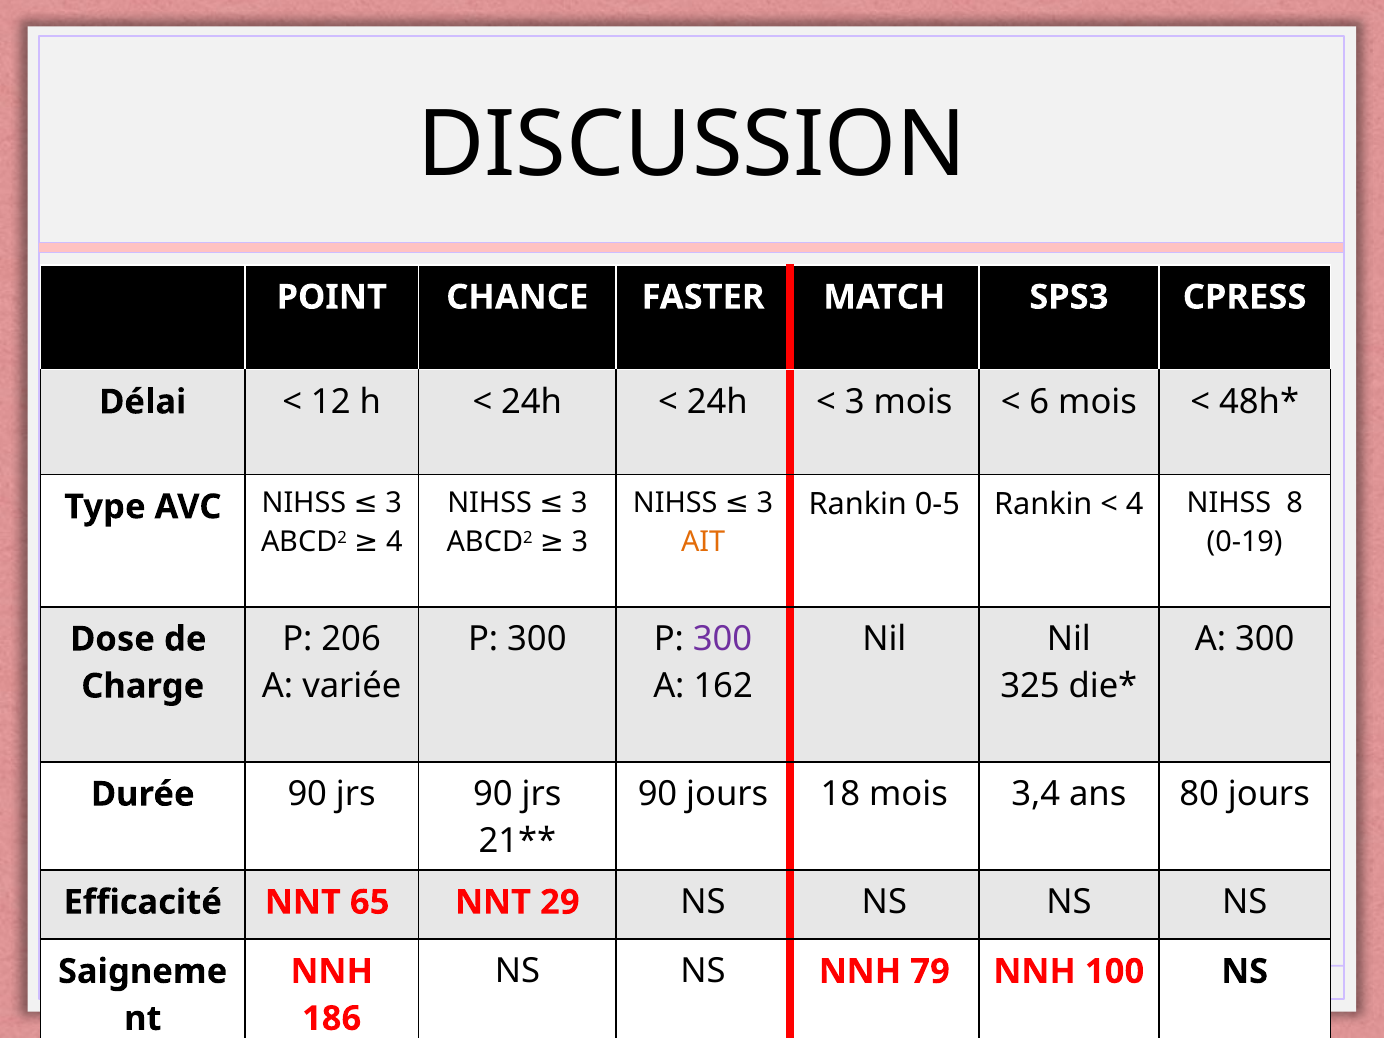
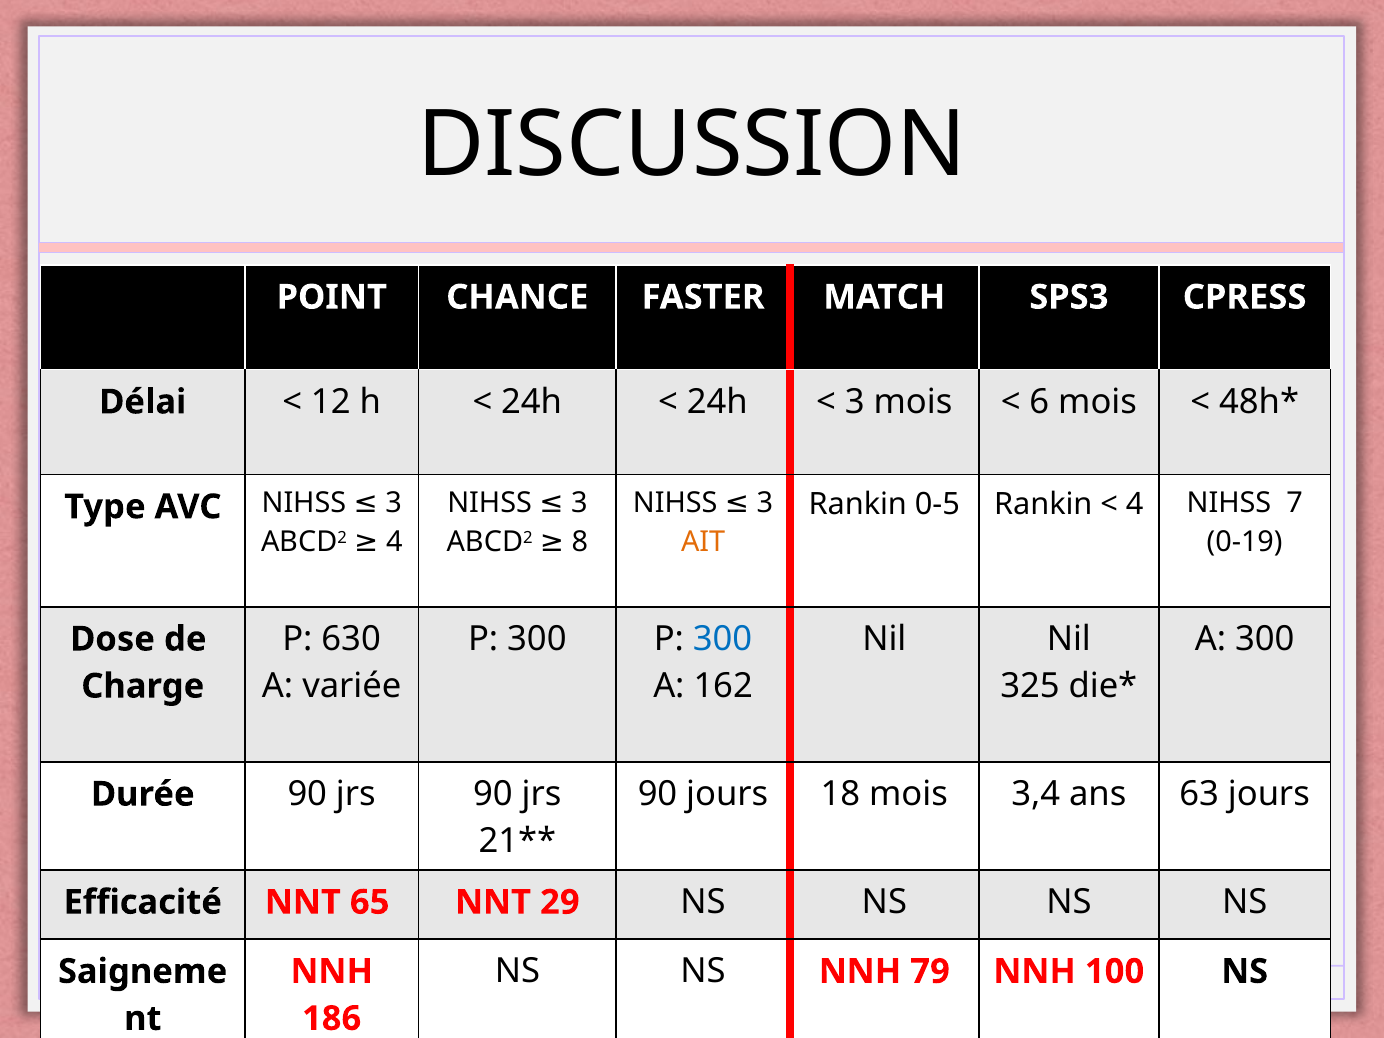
8: 8 -> 7 (1294, 503)
ABCD2 3: 3 -> 8 (580, 542)
206: 206 -> 630 (351, 639)
300 colour: purple -> blue (722, 639)
80: 80 -> 63 (1199, 794)
